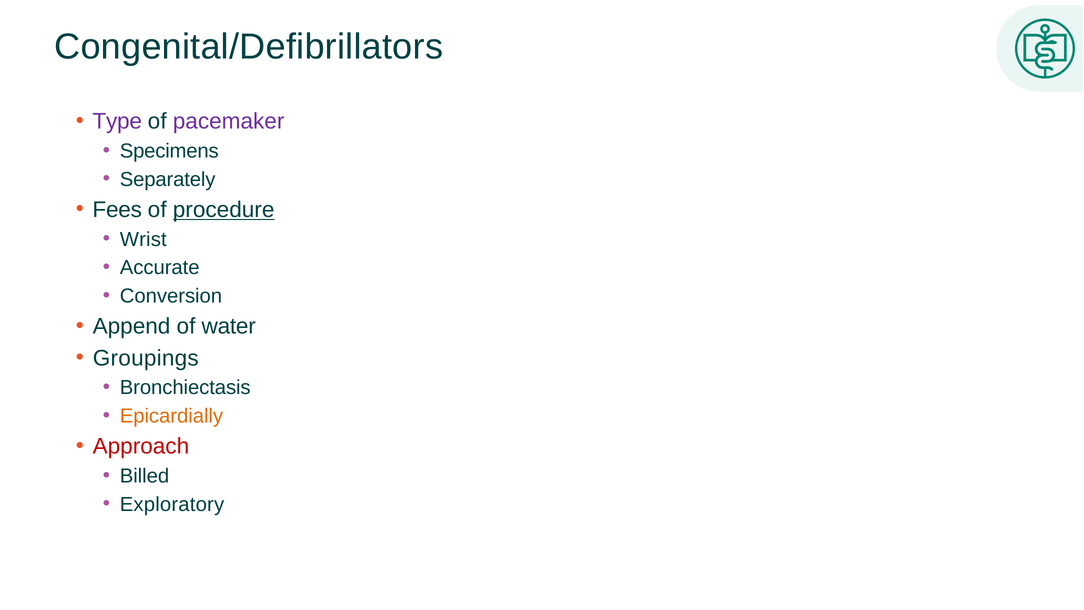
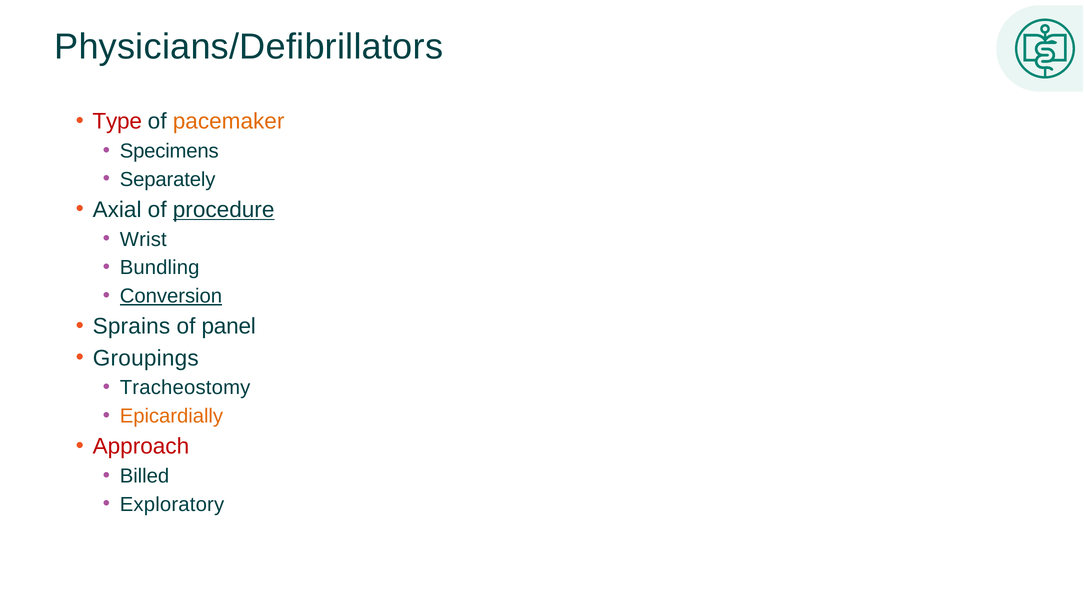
Congenital/Defibrillators: Congenital/Defibrillators -> Physicians/Defibrillators (249, 47)
Type colour: purple -> red (117, 121)
pacemaker colour: purple -> orange (229, 121)
Fees: Fees -> Axial (117, 210)
Accurate: Accurate -> Bundling (160, 268)
Conversion underline: none -> present (171, 296)
Append: Append -> Sprains (131, 326)
water: water -> panel (229, 326)
Bronchiectasis: Bronchiectasis -> Tracheostomy (185, 388)
